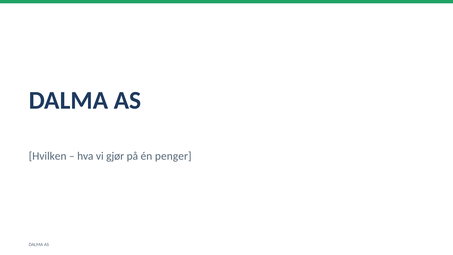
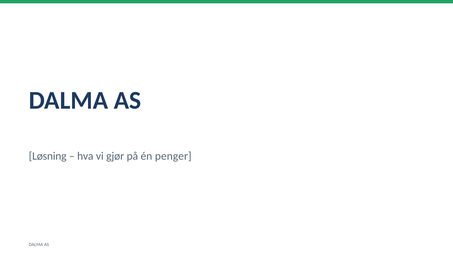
Hvilken: Hvilken -> Løsning (48, 156)
